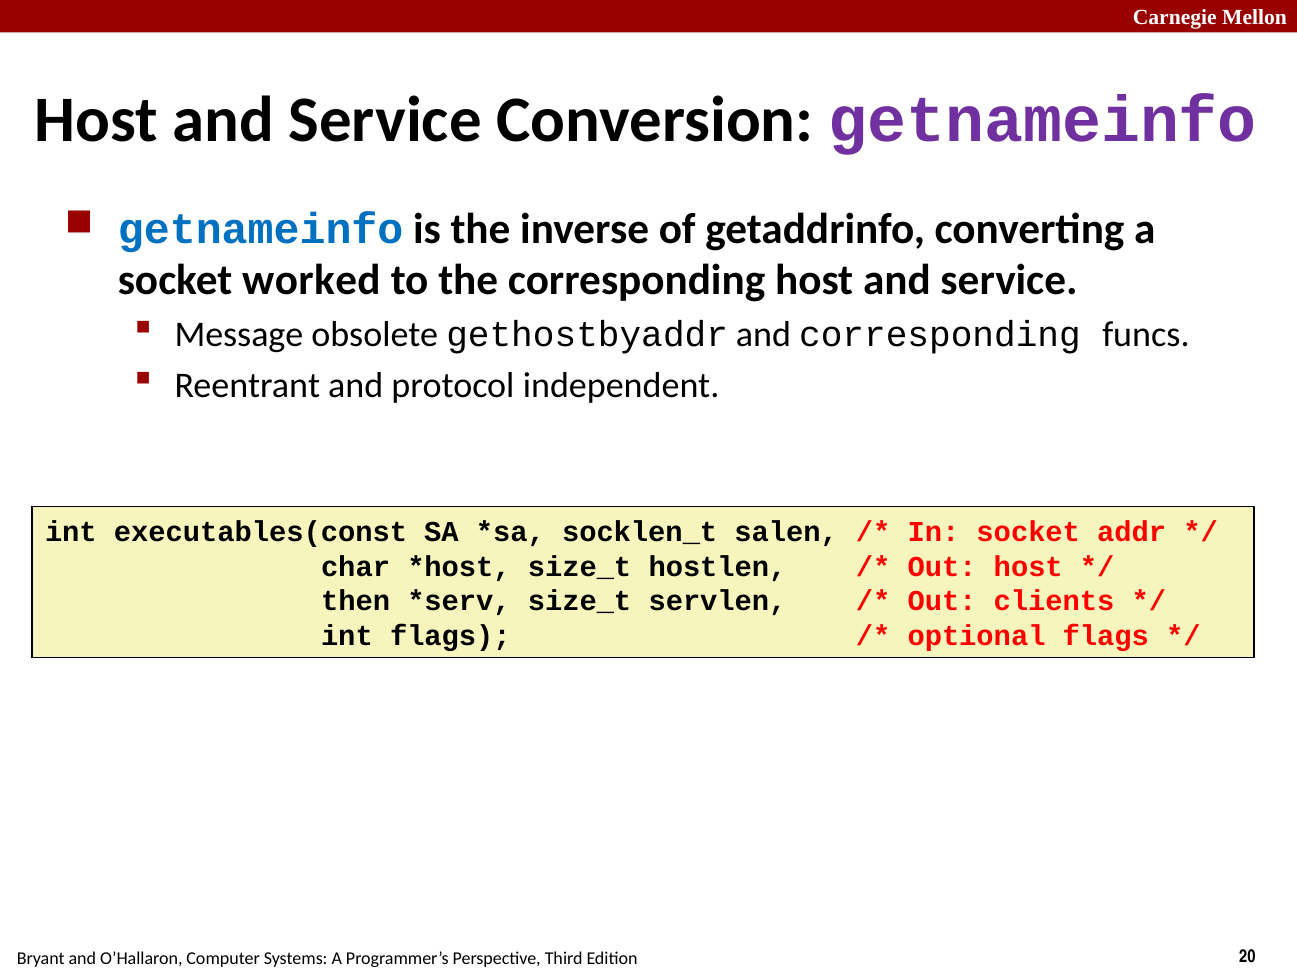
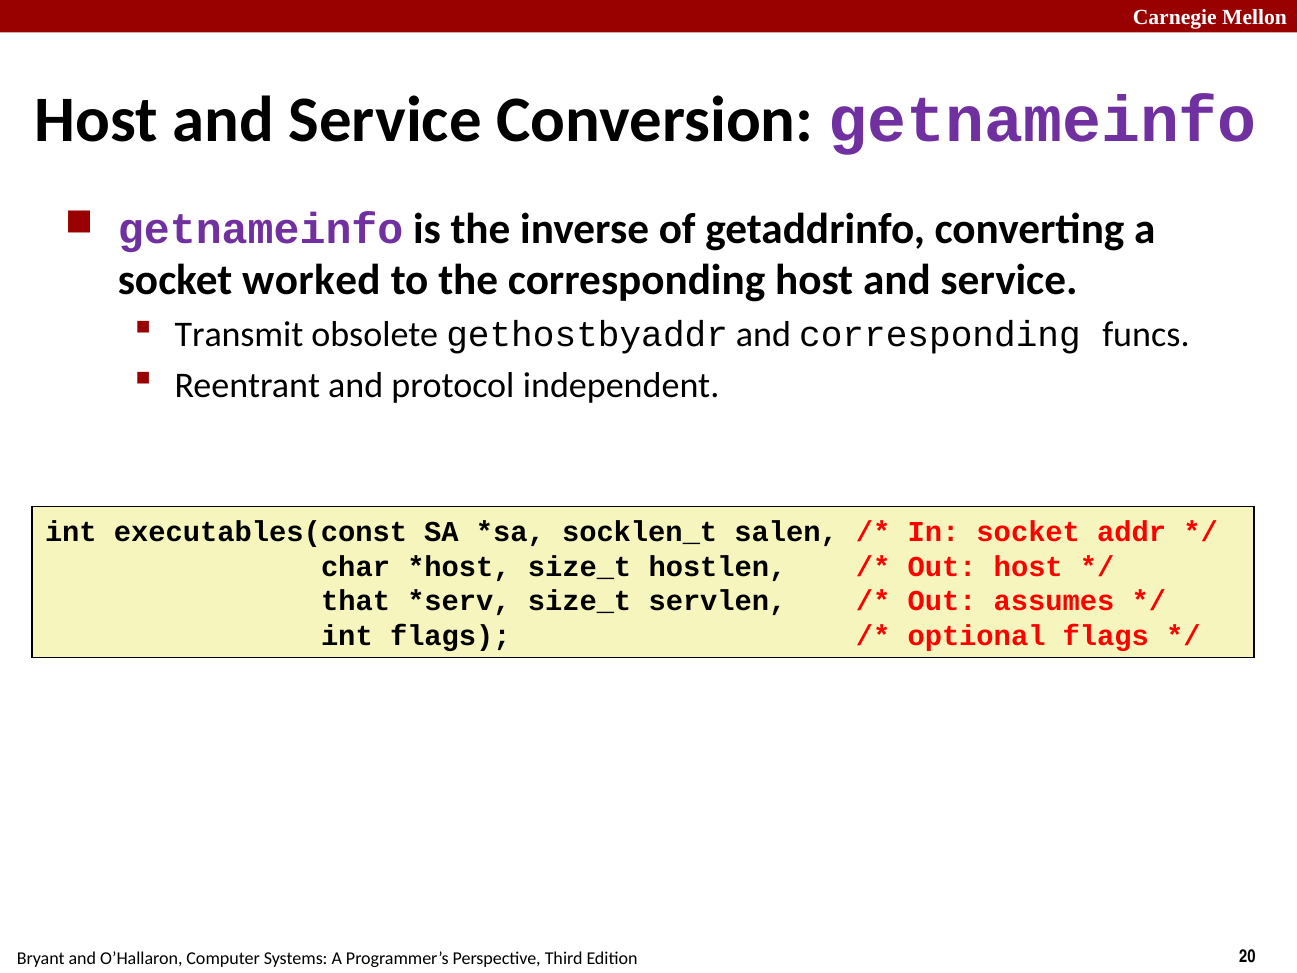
getnameinfo colour: blue -> purple (261, 229)
Message: Message -> Transmit (239, 335)
then: then -> that (356, 601)
clients: clients -> assumes (1054, 601)
